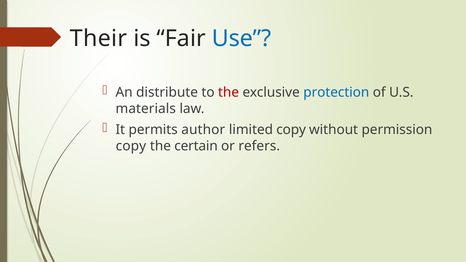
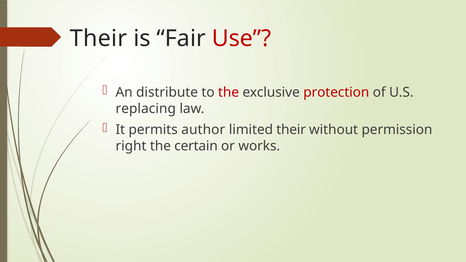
Use colour: blue -> red (241, 39)
protection colour: blue -> red (336, 92)
materials: materials -> replacing (146, 109)
limited copy: copy -> their (291, 130)
copy: copy -> right (131, 146)
refers: refers -> works (259, 146)
